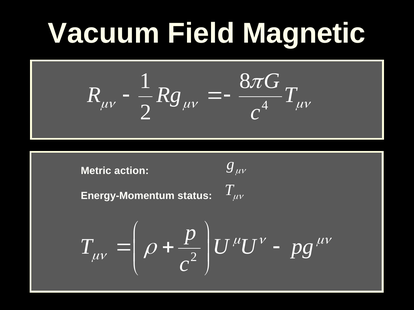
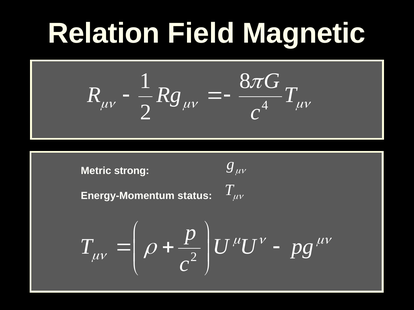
Vacuum: Vacuum -> Relation (104, 33)
action: action -> strong (132, 171)
